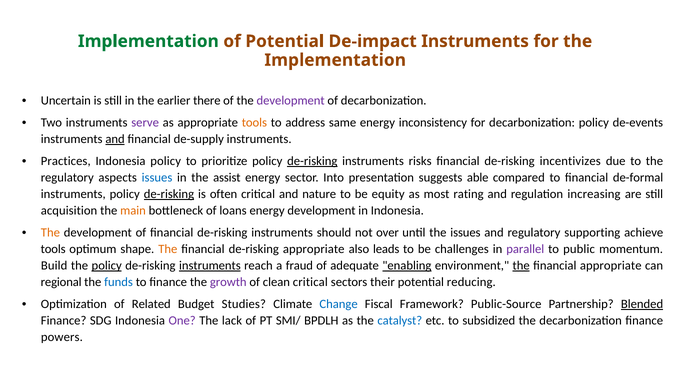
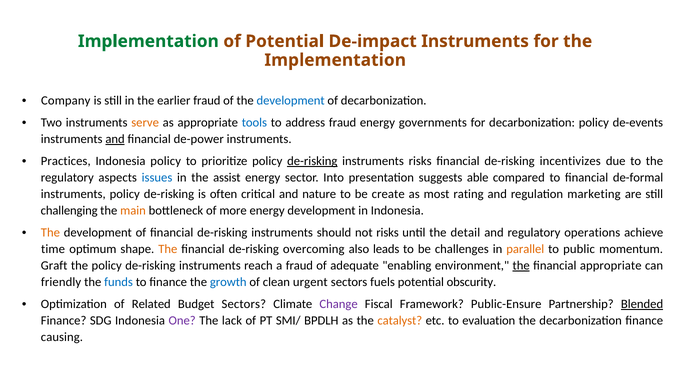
Uncertain: Uncertain -> Company (66, 101)
earlier there: there -> fraud (207, 101)
development colour: purple -> blue (291, 101)
serve colour: purple -> orange (145, 123)
tools colour: orange -> blue (254, 123)
address same: same -> fraud (343, 123)
inconsistency: inconsistency -> governments (433, 123)
de-supply: de-supply -> de-power (199, 139)
de-risking underline: present -> none (169, 194)
equity: equity -> create (388, 194)
increasing: increasing -> marketing (594, 194)
acquisition: acquisition -> challenging (69, 211)
loans: loans -> more (233, 211)
not over: over -> risks (388, 233)
the issues: issues -> detail (465, 233)
supporting: supporting -> operations (592, 233)
tools: tools -> time (53, 249)
de-risking appropriate: appropriate -> overcoming (314, 249)
parallel colour: purple -> orange (525, 249)
Build: Build -> Graft (54, 266)
policy underline: present -> none (107, 266)
instruments underline: present -> none (210, 266)
enabling underline: present -> none (407, 266)
regional: regional -> friendly (61, 282)
growth colour: purple -> blue (228, 282)
clean critical: critical -> urgent (310, 282)
their: their -> fuels (383, 282)
reducing: reducing -> obscurity (471, 282)
Budget Studies: Studies -> Sectors (244, 304)
Change colour: blue -> purple (339, 304)
Public-Source: Public-Source -> Public-Ensure (506, 304)
catalyst colour: blue -> orange (400, 321)
subsidized: subsidized -> evaluation (489, 321)
powers: powers -> causing (62, 337)
